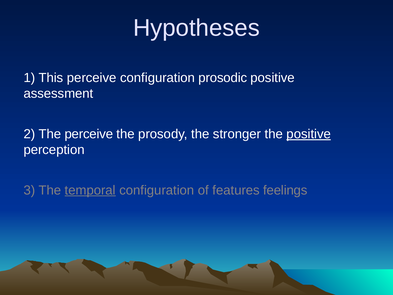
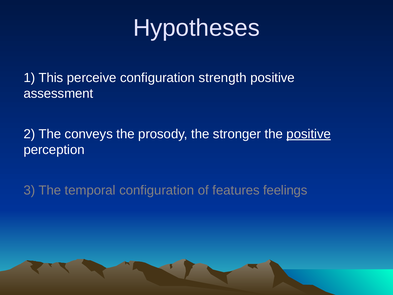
prosodic: prosodic -> strength (223, 78)
The perceive: perceive -> conveys (89, 134)
temporal underline: present -> none (90, 190)
